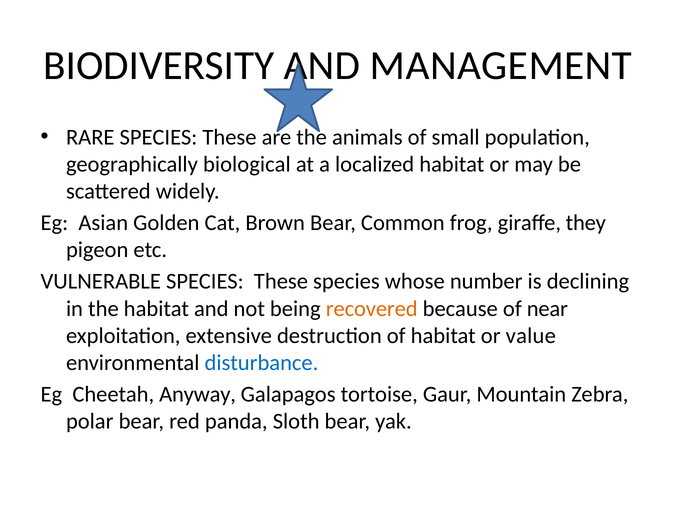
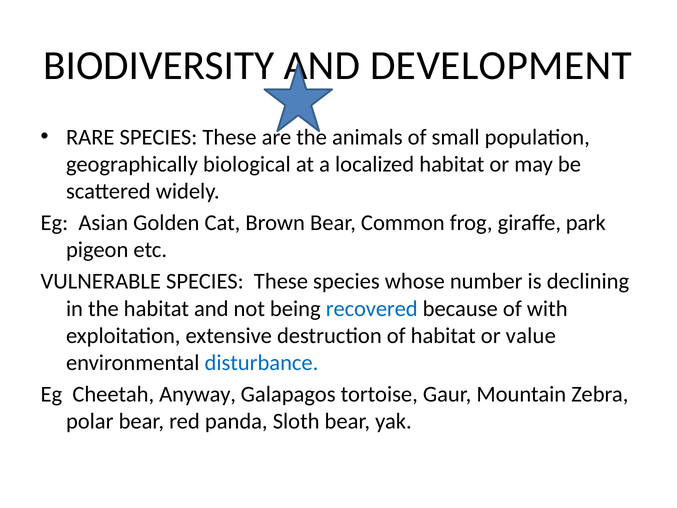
MANAGEMENT: MANAGEMENT -> DEVELOPMENT (501, 66)
they: they -> park (586, 223)
recovered colour: orange -> blue (372, 308)
near: near -> with (547, 308)
